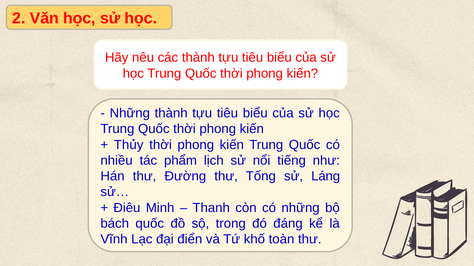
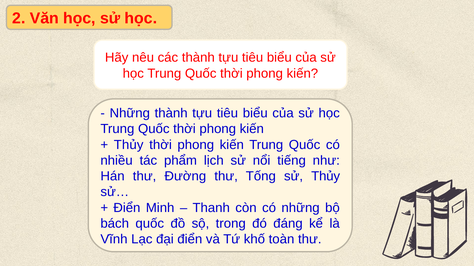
sử Láng: Láng -> Thủy (326, 177)
Điêu: Điêu -> Điển (127, 208)
